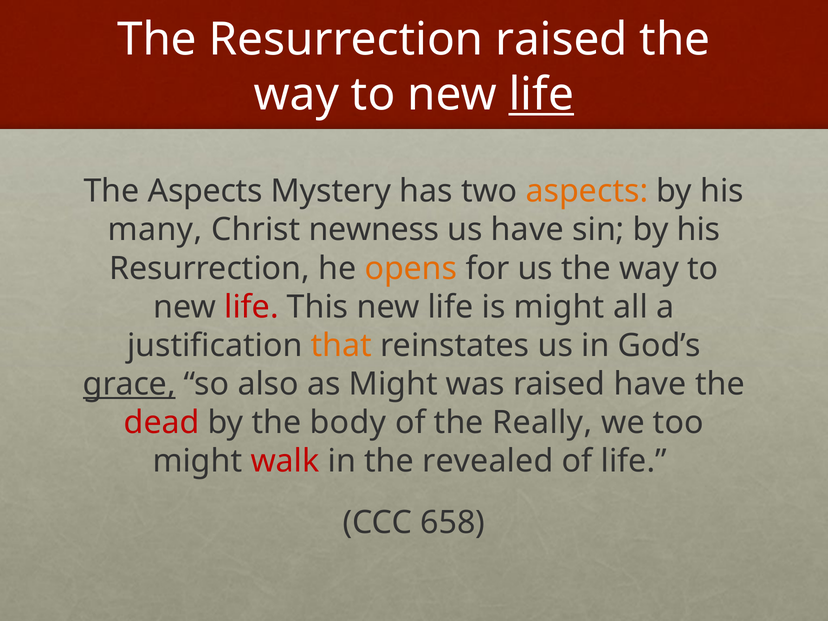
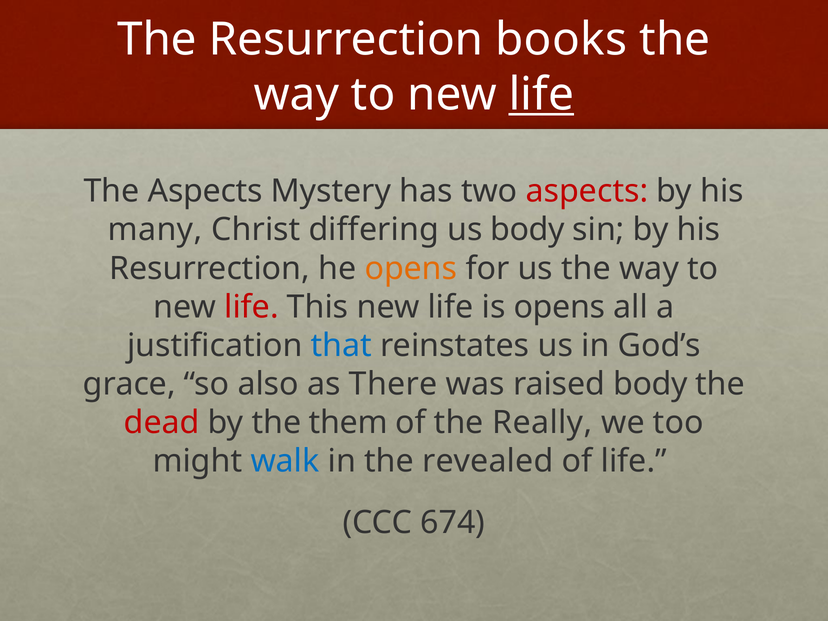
Resurrection raised: raised -> books (561, 39)
aspects colour: orange -> red (587, 191)
newness: newness -> differing (374, 230)
us have: have -> body (528, 230)
is might: might -> opens (560, 307)
that colour: orange -> blue (341, 346)
grace underline: present -> none (129, 384)
as Might: Might -> There (393, 384)
raised have: have -> body (650, 384)
body: body -> them (348, 423)
walk colour: red -> blue (285, 461)
658: 658 -> 674 (453, 523)
